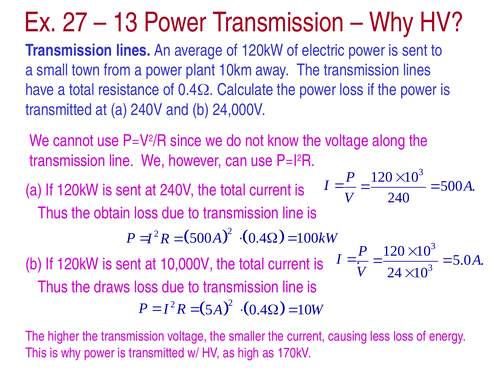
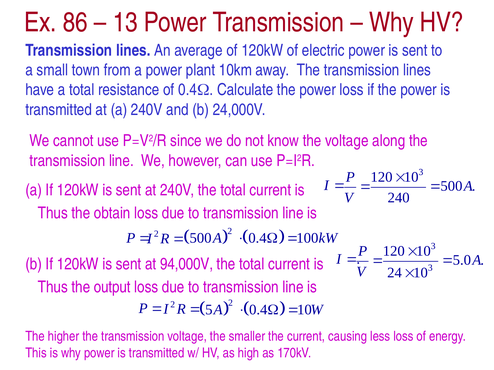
27: 27 -> 86 (75, 22)
10,000V: 10,000V -> 94,000V (187, 265)
draws: draws -> output (112, 287)
